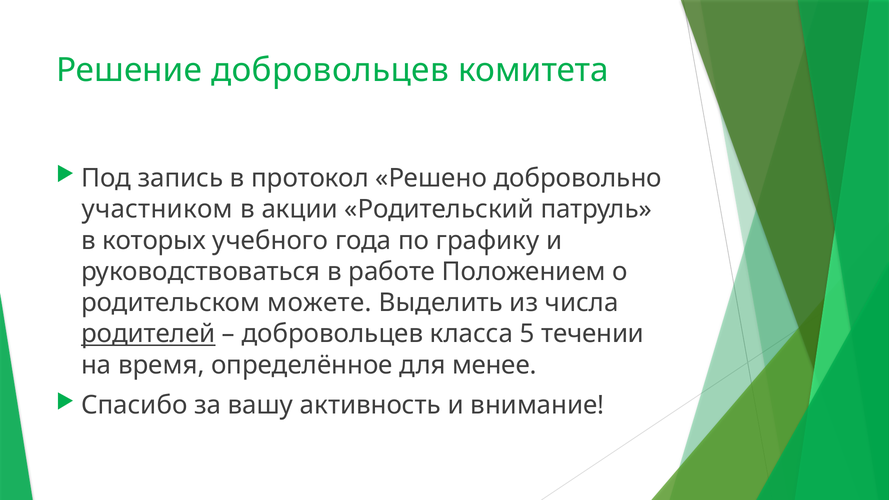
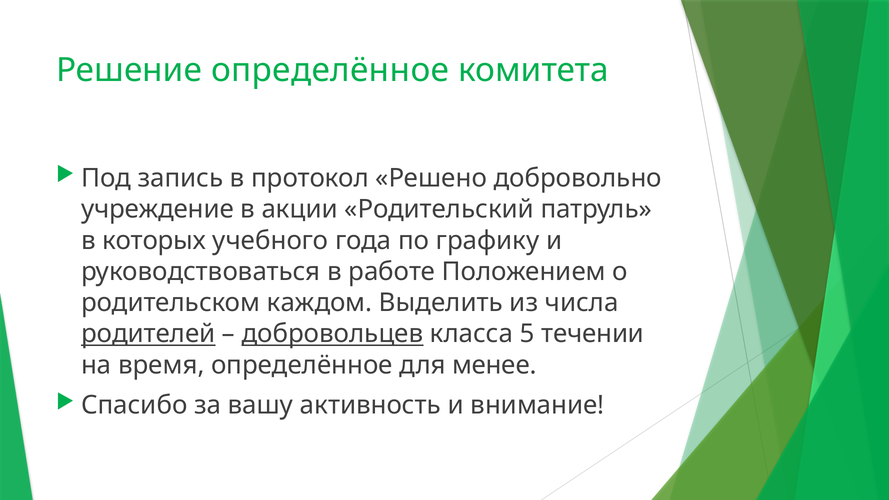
Решение добровольцев: добровольцев -> определённое (330, 70)
участником: участником -> учреждение (157, 209)
можете: можете -> каждом (320, 303)
добровольцев underline: none -> present (332, 334)
